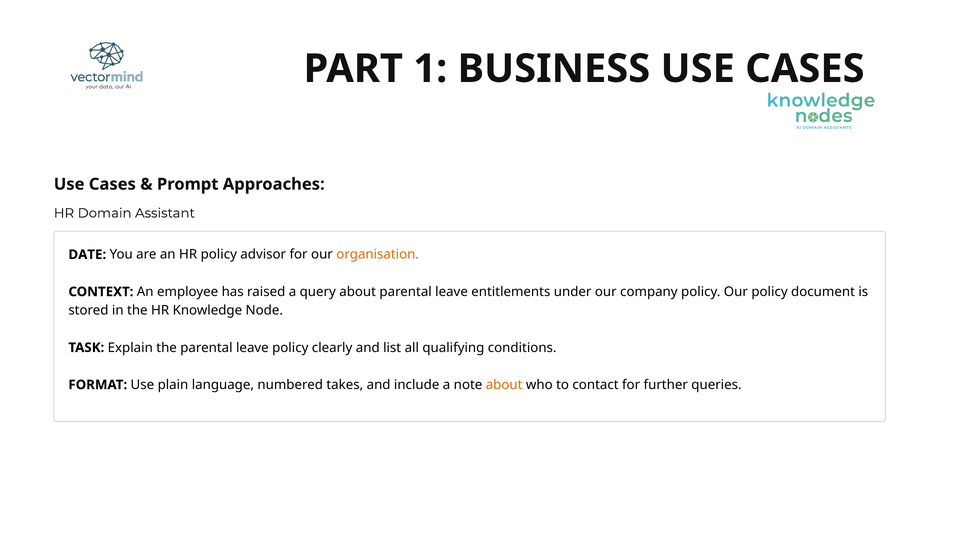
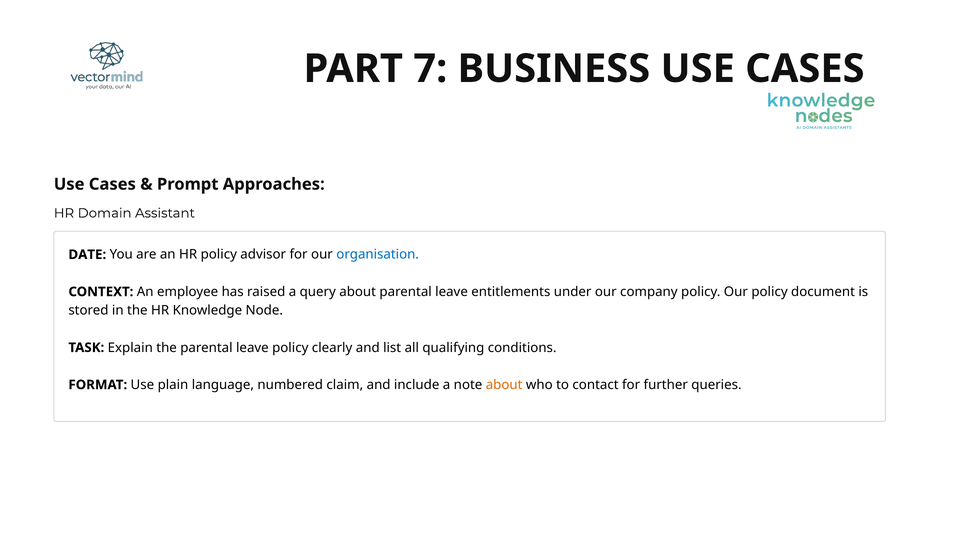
1: 1 -> 7 (430, 69)
organisation colour: orange -> blue (378, 254)
takes: takes -> claim (345, 385)
